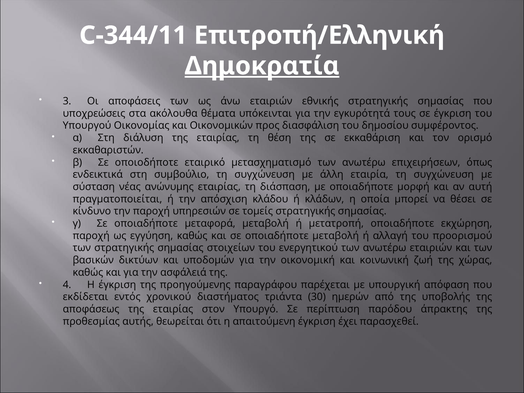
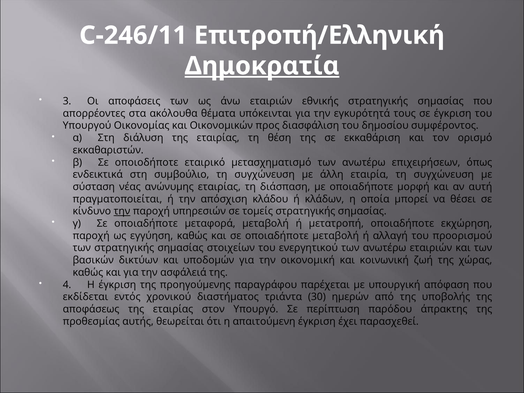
C-344/11: C-344/11 -> C-246/11 (133, 35)
υποχρεώσεις: υποχρεώσεις -> απορρέοντες (94, 113)
την underline: none -> present (122, 211)
